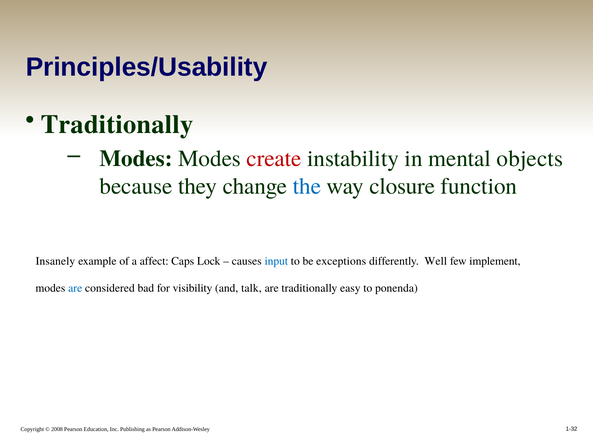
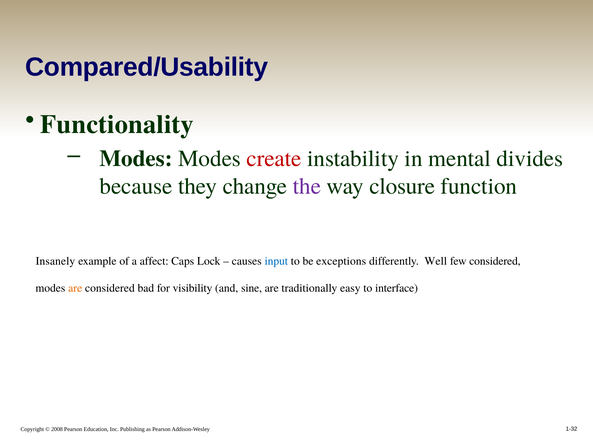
Principles/Usability: Principles/Usability -> Compared/Usability (147, 67)
Traditionally: Traditionally -> Functionality (117, 124)
objects: objects -> divides (530, 158)
the colour: blue -> purple (307, 186)
few implement: implement -> considered (495, 261)
are colour: blue -> orange (75, 288)
talk: talk -> sine (252, 288)
ponenda: ponenda -> interface (397, 288)
